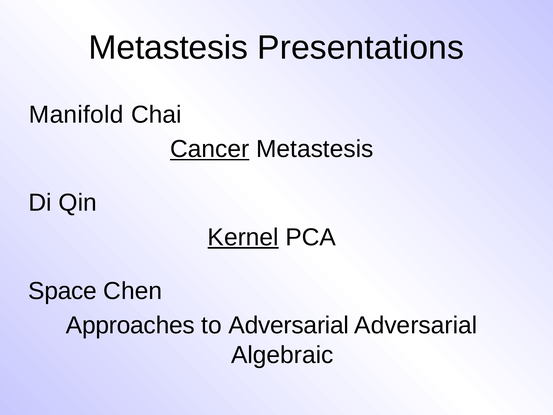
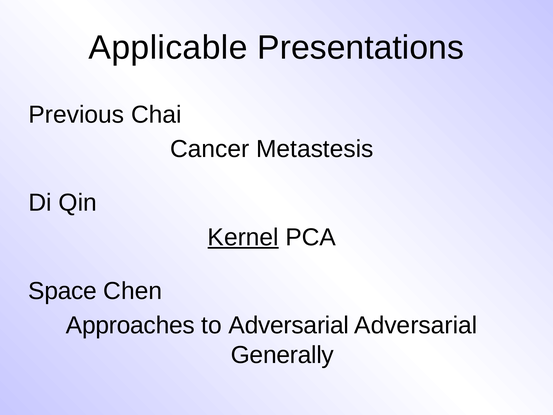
Metastesis: Metastesis -> Applicable (168, 48)
Manifold: Manifold -> Previous (76, 114)
Cancer underline: present -> none (210, 149)
Algebraic: Algebraic -> Generally (282, 355)
